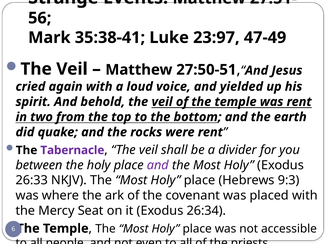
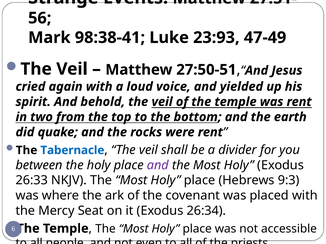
35:38-41: 35:38-41 -> 98:38-41 (110, 38)
23:97: 23:97 -> 23:93 (216, 38)
Tabernacle colour: purple -> blue (72, 151)
